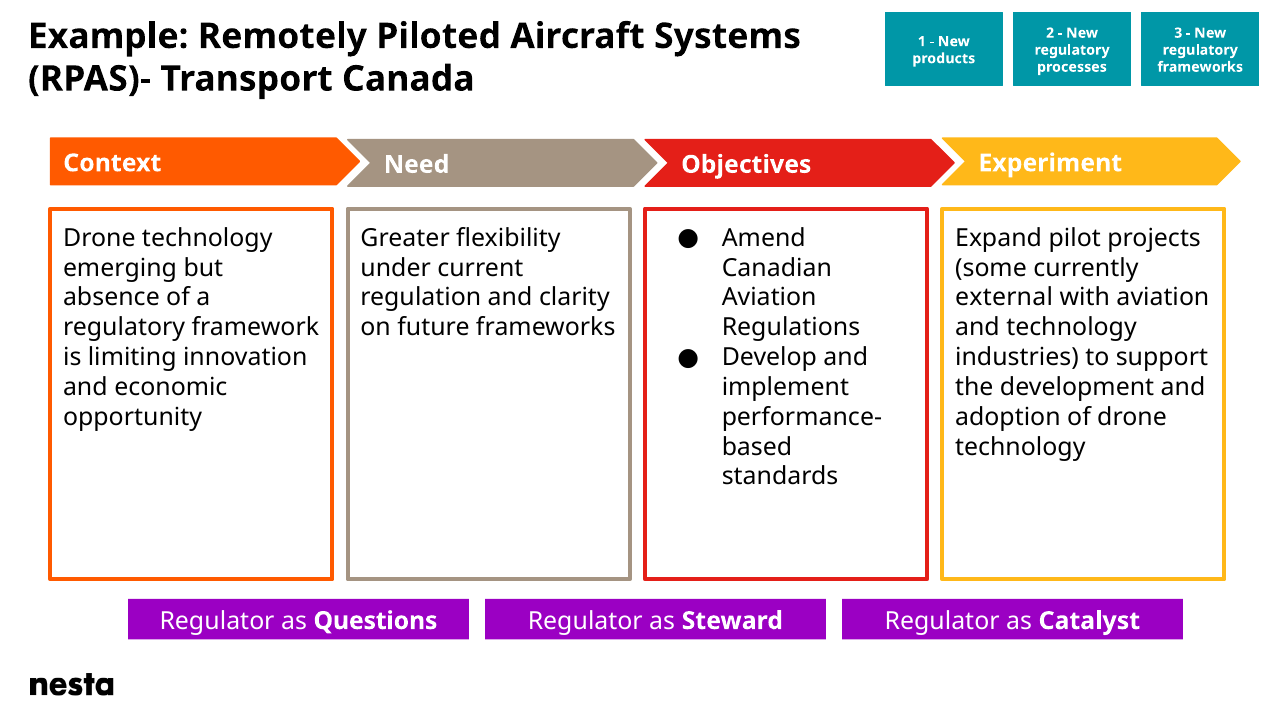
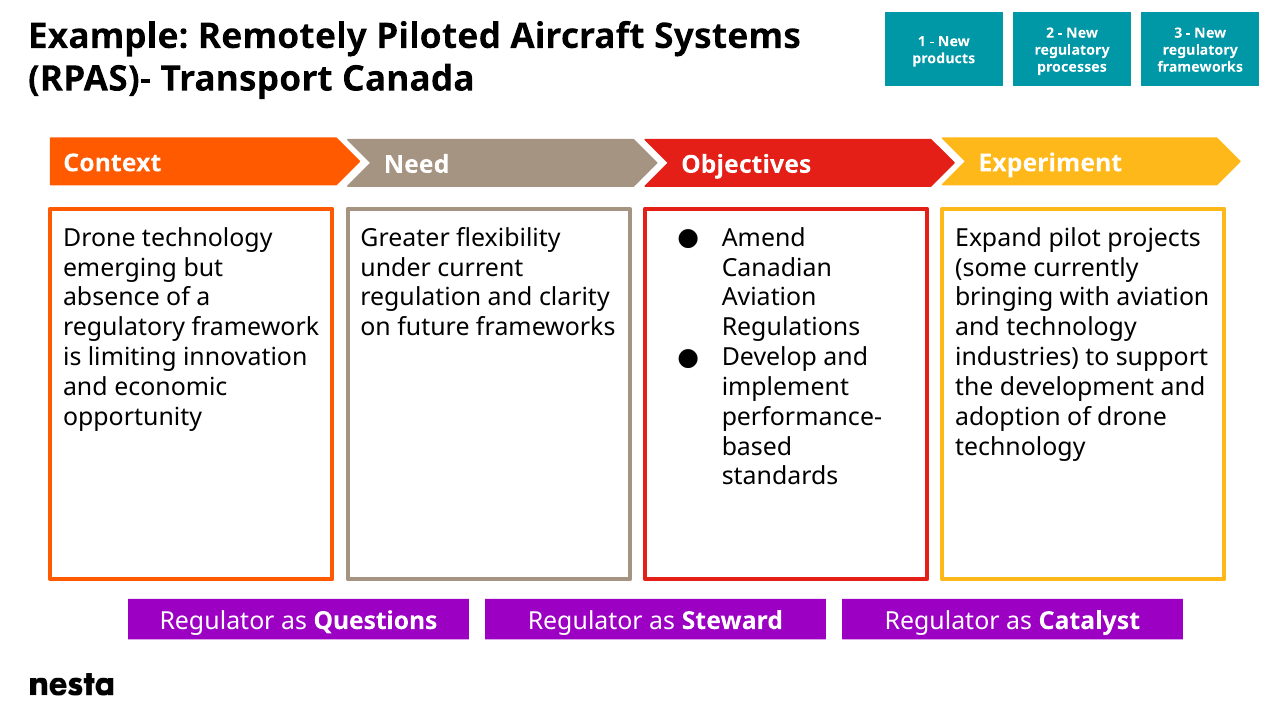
external: external -> bringing (1004, 298)
